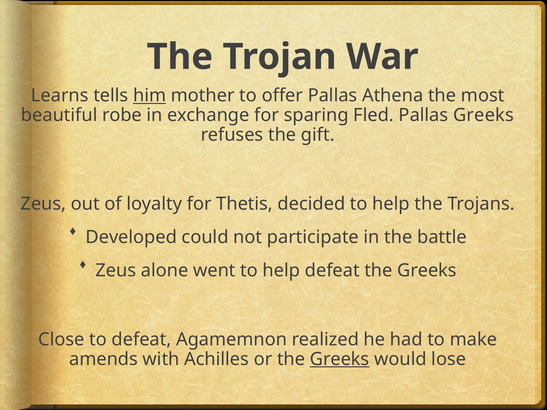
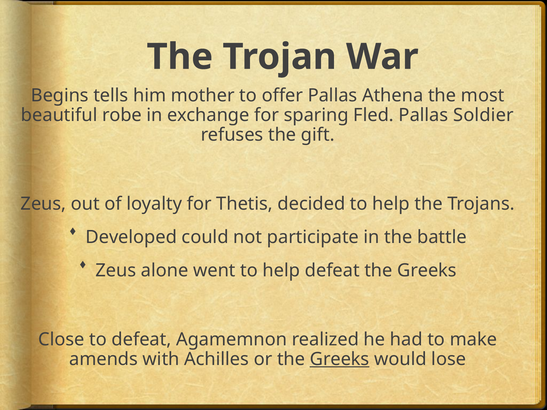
Learns: Learns -> Begins (60, 96)
him underline: present -> none (150, 96)
Pallas Greeks: Greeks -> Soldier (484, 115)
